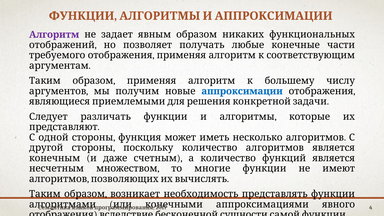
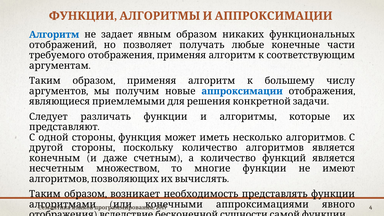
Алгоритм colour: purple -> blue (54, 35)
